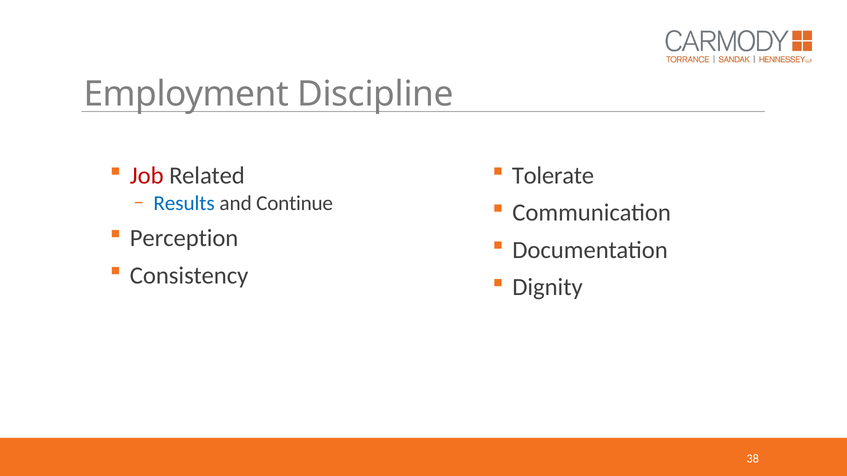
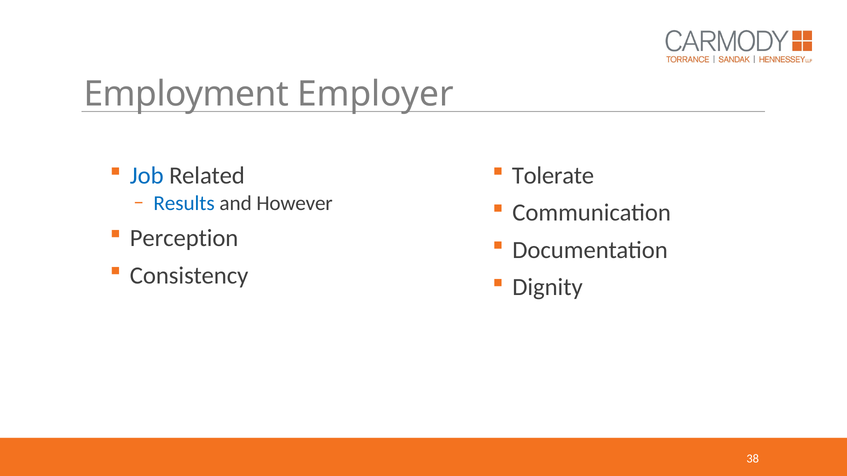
Discipline: Discipline -> Employer (375, 94)
Job colour: red -> blue (147, 176)
Continue: Continue -> However (295, 203)
